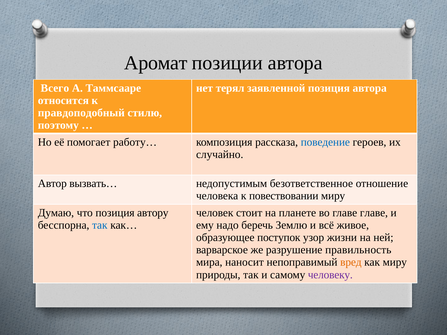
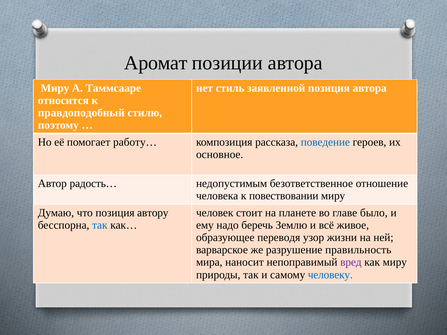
Всего: Всего -> Миру (55, 88)
терял: терял -> стиль (230, 88)
случайно: случайно -> основное (220, 154)
вызвать…: вызвать… -> радость… (93, 184)
главе главе: главе -> было (374, 213)
поступок: поступок -> переводя (279, 238)
вред colour: orange -> purple (351, 263)
человеку colour: purple -> blue (330, 275)
